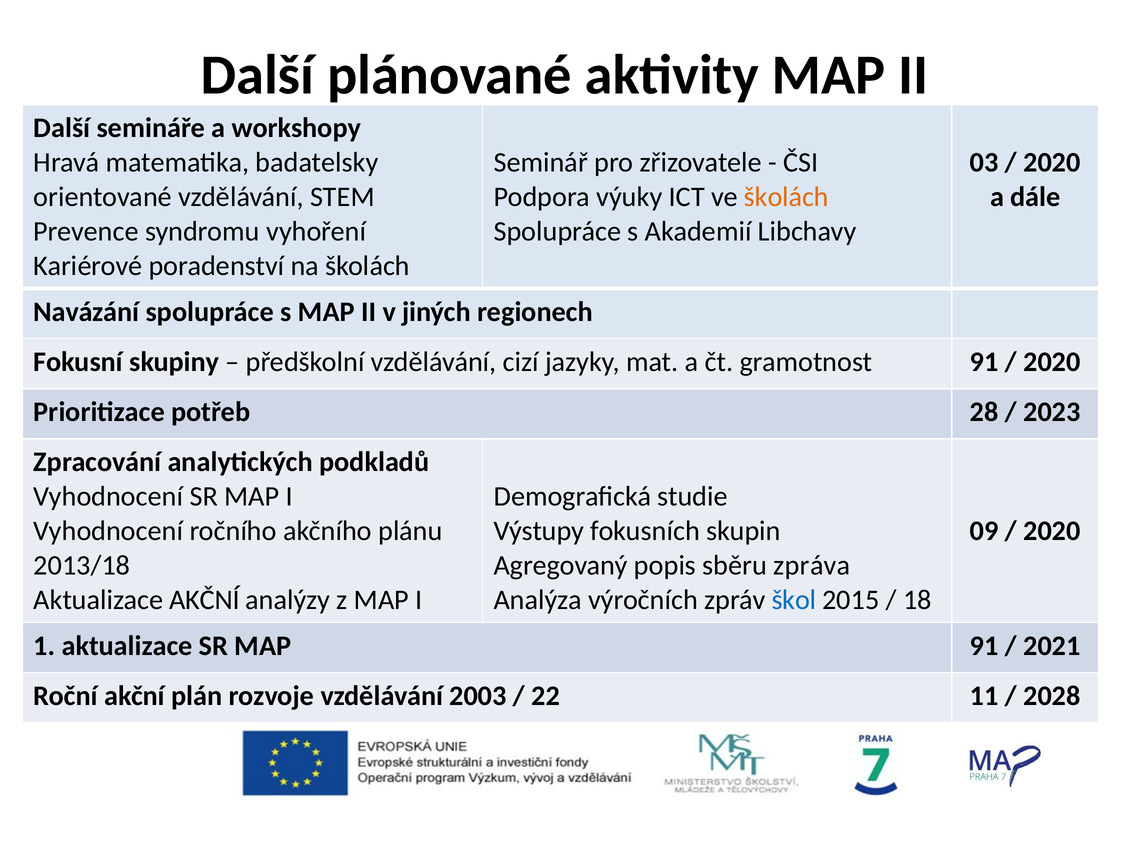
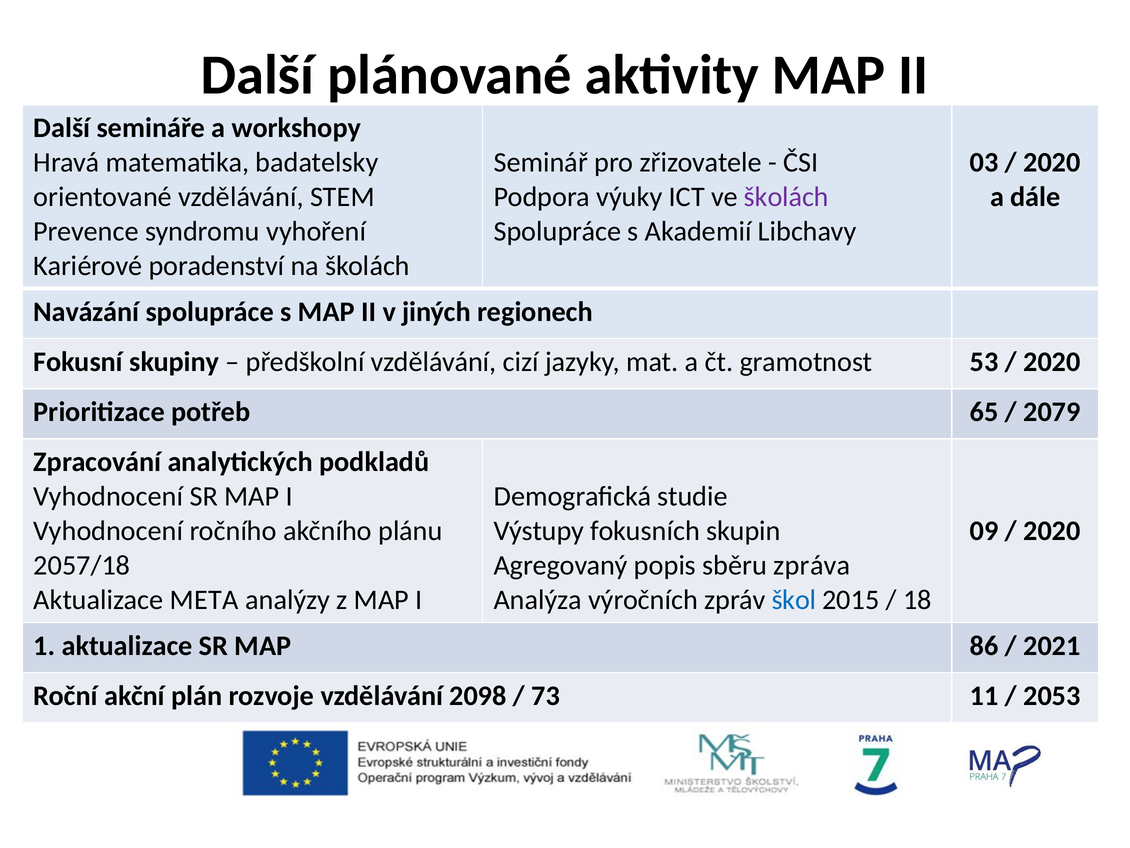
školách colour: orange -> purple (786, 197)
gramotnost 91: 91 -> 53 (984, 362)
28: 28 -> 65 (984, 412)
2023: 2023 -> 2079 (1052, 412)
2013/18: 2013/18 -> 2057/18 (82, 565)
Aktualizace AKČNÍ: AKČNÍ -> META (204, 600)
MAP 91: 91 -> 86 (984, 645)
2003: 2003 -> 2098 (478, 695)
22: 22 -> 73 (546, 695)
2028: 2028 -> 2053 (1052, 695)
